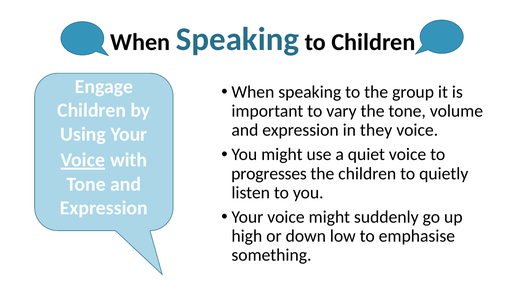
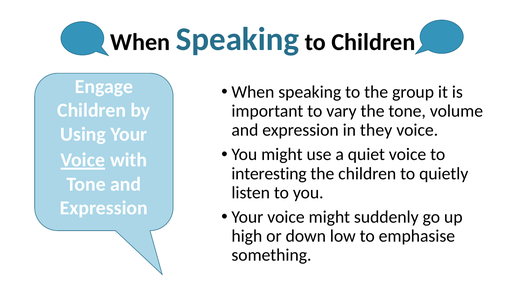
progresses: progresses -> interesting (269, 174)
